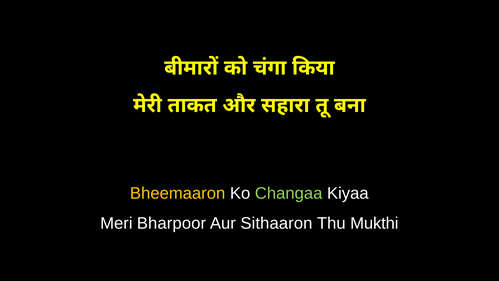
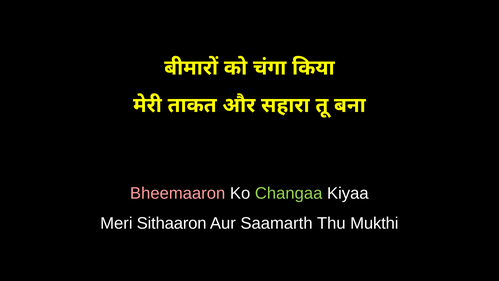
Bheemaaron colour: yellow -> pink (178, 193)
Bharpoor: Bharpoor -> Sithaaron (172, 223)
Sithaaron: Sithaaron -> Saamarth (277, 223)
